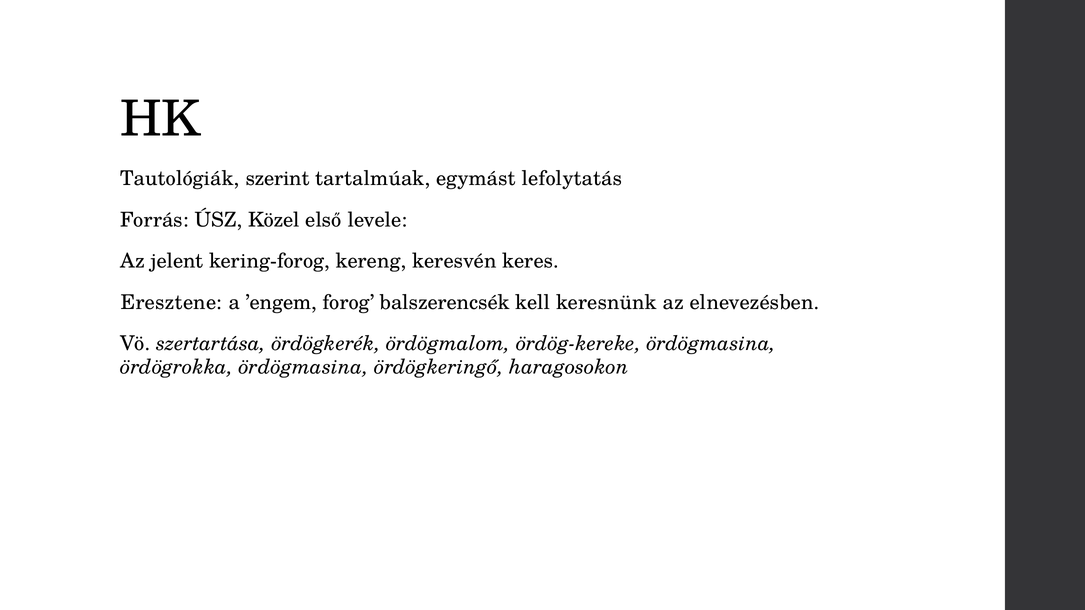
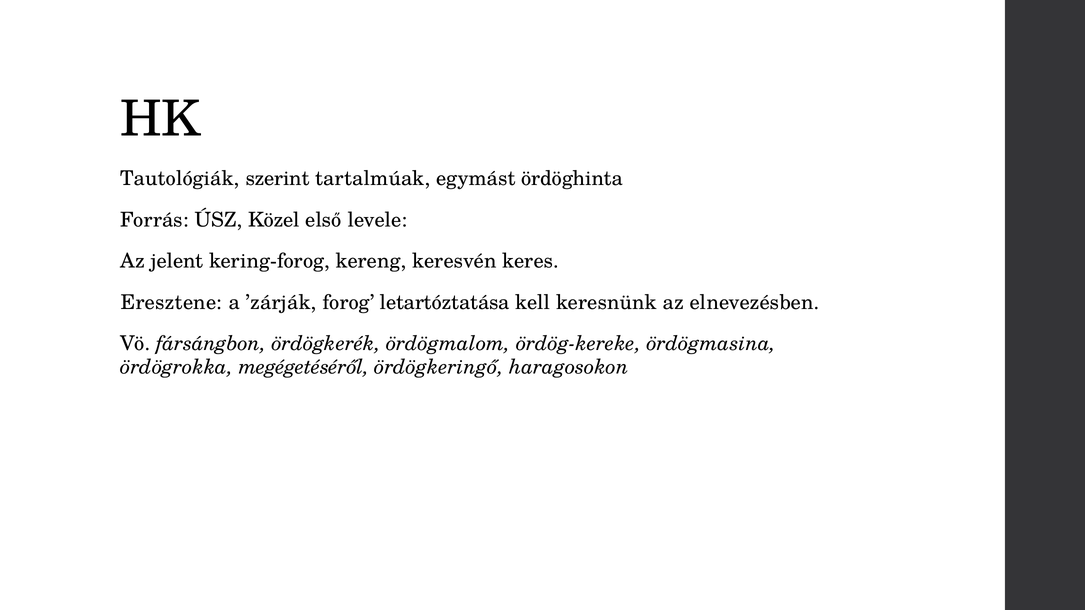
lefolytatás: lefolytatás -> ördöghinta (572, 179)
’engem: ’engem -> ’zárják (281, 303)
balszerencsék: balszerencsék -> letartóztatása (445, 303)
szertartása: szertartása -> fársángbon (211, 344)
ördögrokka ördögmasina: ördögmasina -> megégetéséről (304, 367)
